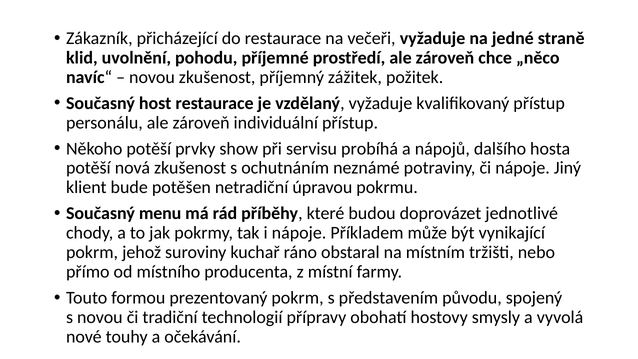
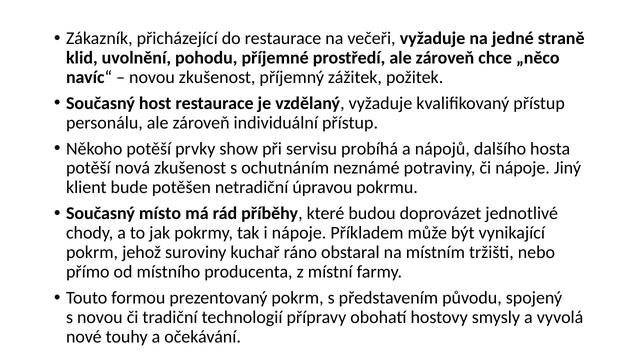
menu: menu -> místo (160, 213)
